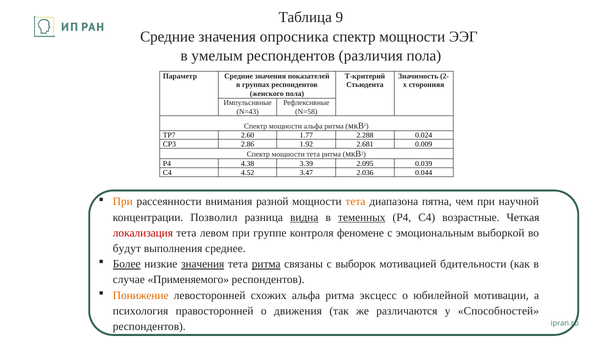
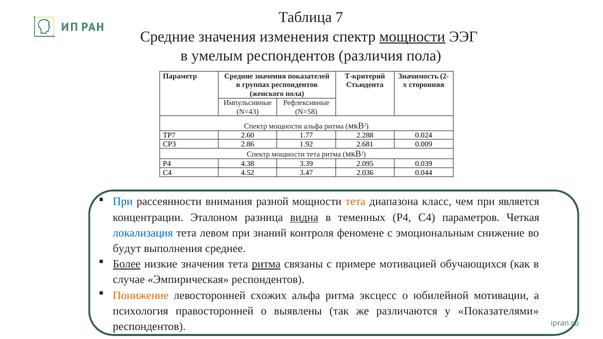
9: 9 -> 7 (339, 17)
опросника: опросника -> изменения (294, 37)
мощности underline: none -> present (412, 37)
При colour: orange -> blue (123, 202)
пятна: пятна -> класс (437, 202)
научной: научной -> является (519, 202)
Позволил: Позволил -> Эталоном (214, 217)
теменных underline: present -> none (362, 217)
возрастные: возрастные -> параметров (471, 217)
локализация colour: red -> blue (143, 233)
группе: группе -> знаний (270, 233)
выборкой: выборкой -> снижение (501, 233)
значения underline: present -> none (203, 264)
выборок: выборок -> примере (356, 264)
бдительности: бдительности -> обучающихся (473, 264)
Применяемого: Применяемого -> Эмпирическая (188, 280)
движения: движения -> выявлены (298, 311)
Способностей: Способностей -> Показателями (498, 311)
